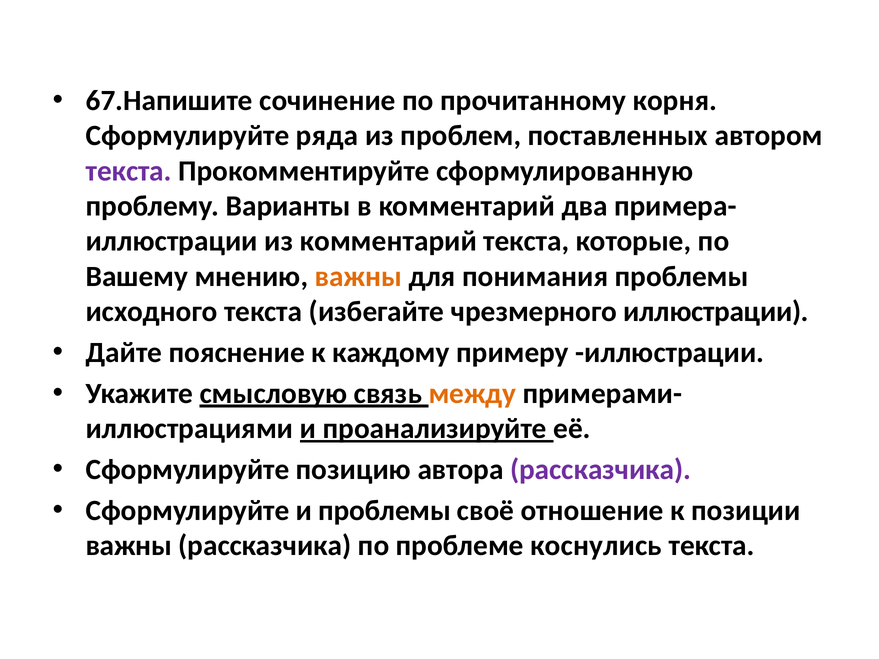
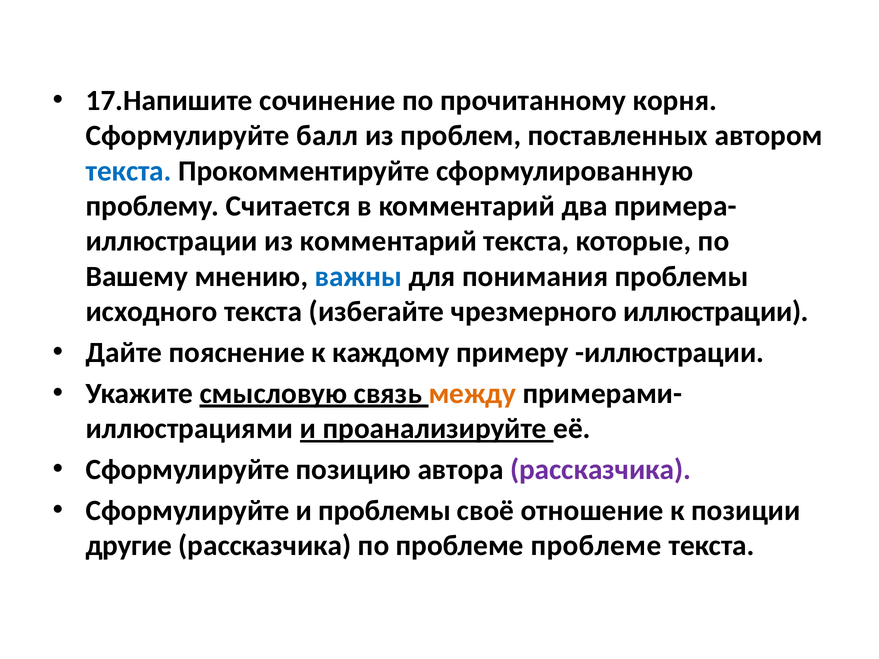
67.Напишите: 67.Напишите -> 17.Напишите (169, 101)
ряда: ряда -> балл (327, 136)
текста colour: purple -> blue (129, 171)
Варианты: Варианты -> Считается (288, 206)
важны colour: orange -> blue (358, 276)
важны: важны -> другие (129, 546)
проблеме коснулись: коснулись -> проблеме (596, 546)
